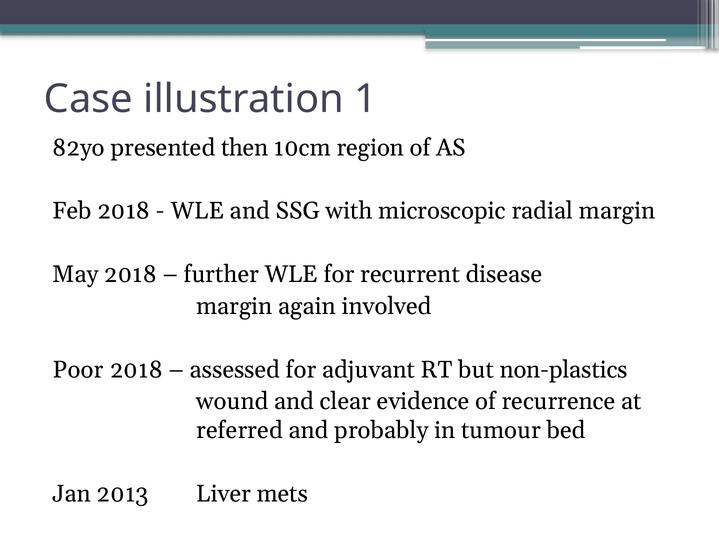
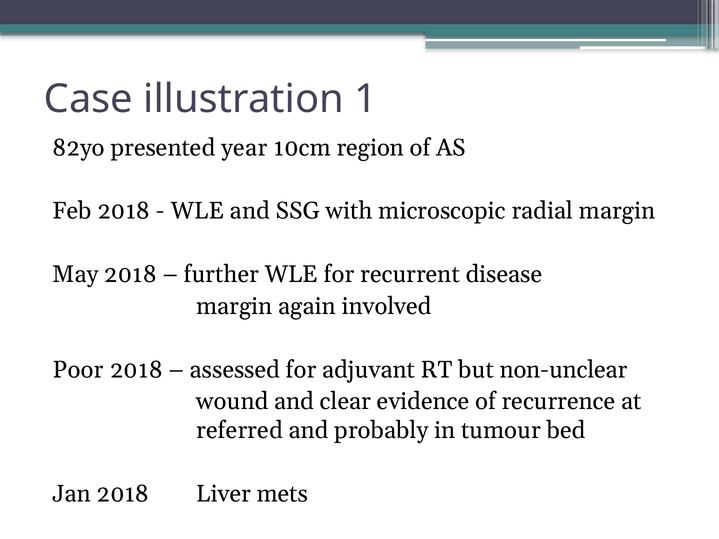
then: then -> year (244, 148)
non-plastics: non-plastics -> non-unclear (564, 370)
Jan 2013: 2013 -> 2018 (123, 494)
